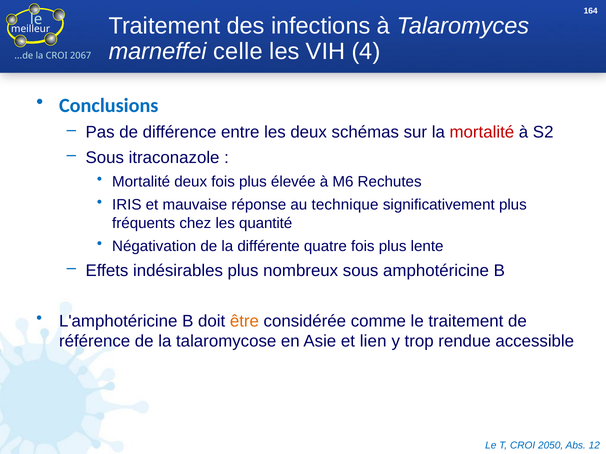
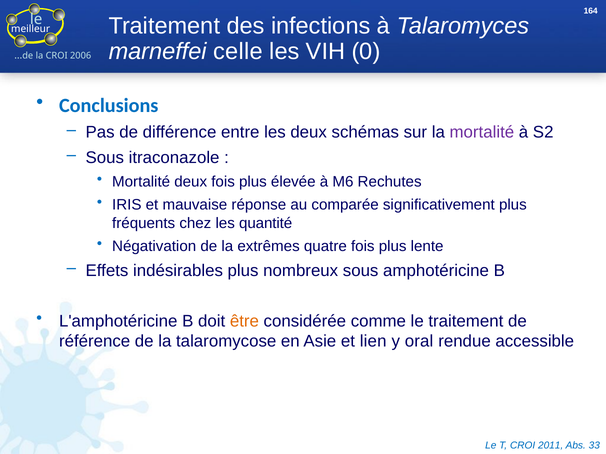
4: 4 -> 0 (366, 51)
2067: 2067 -> 2006 (81, 56)
mortalité colour: red -> purple (482, 133)
technique: technique -> comparée (345, 205)
différente: différente -> extrêmes (269, 247)
trop: trop -> oral (419, 342)
2050: 2050 -> 2011 (551, 446)
12: 12 -> 33 (594, 446)
